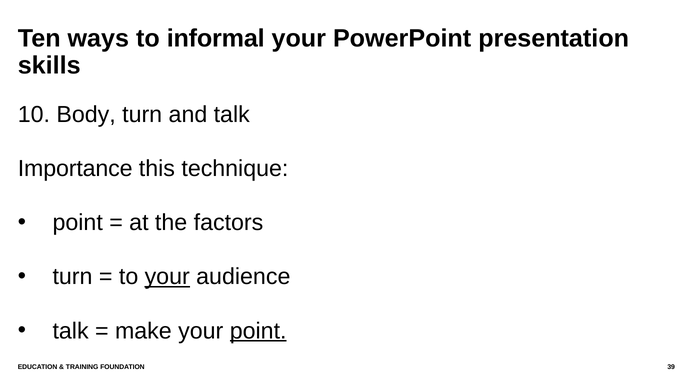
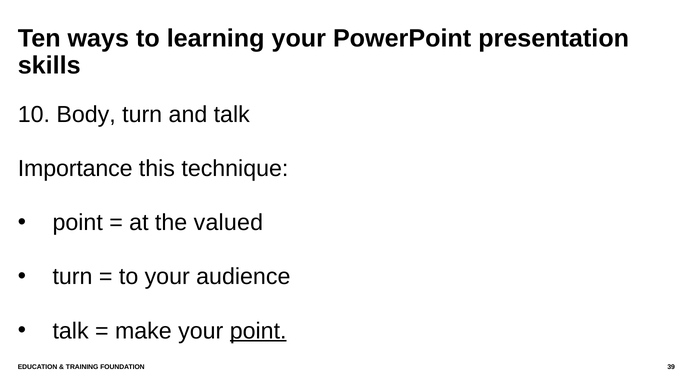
informal: informal -> learning (216, 39)
factors: factors -> valued (228, 223)
your underline: present -> none (167, 277)
